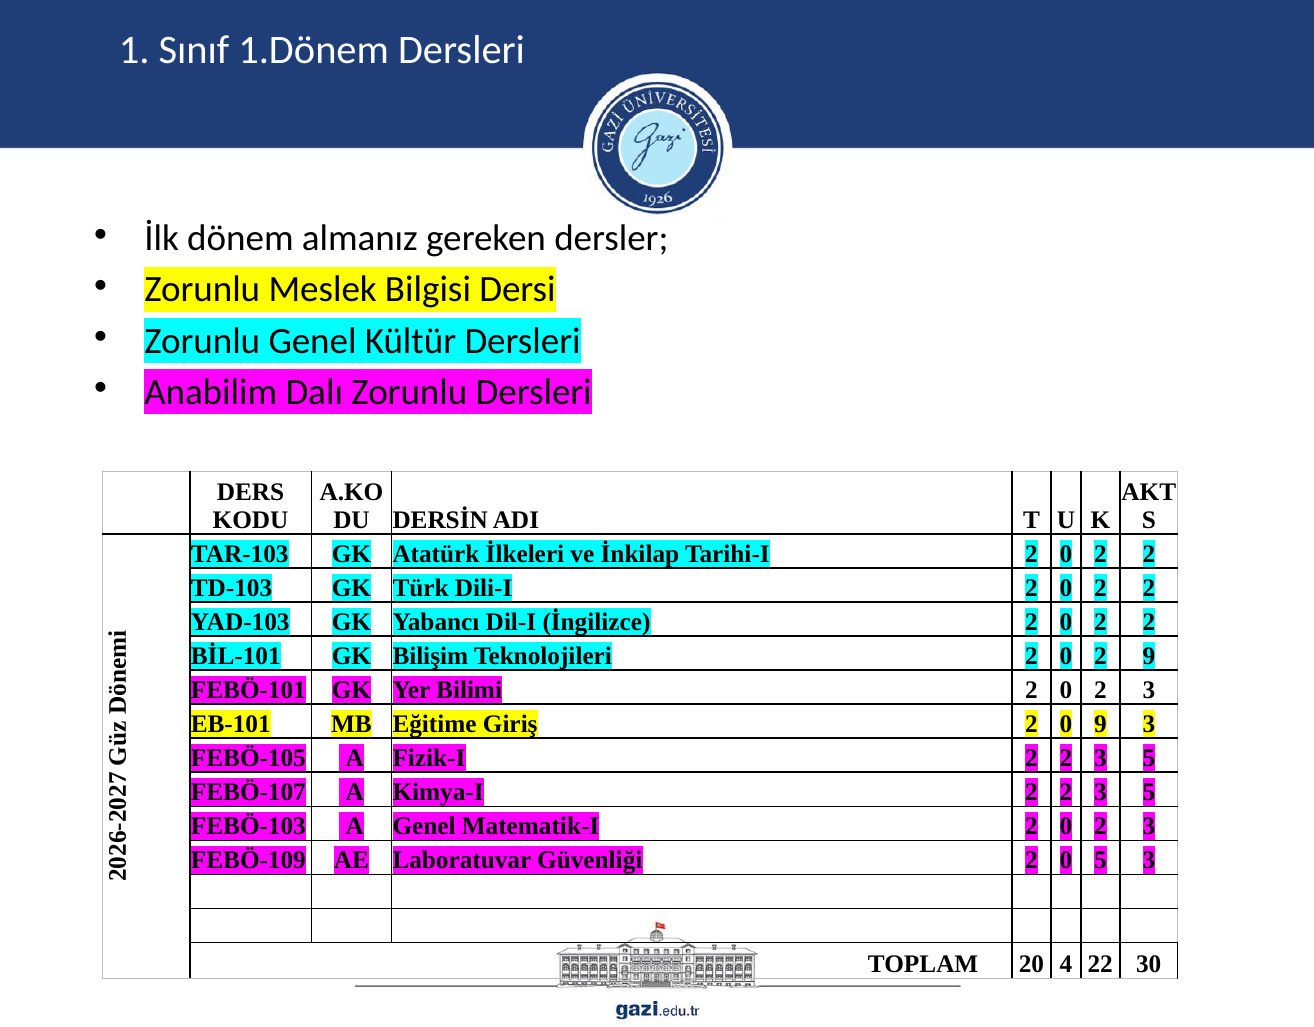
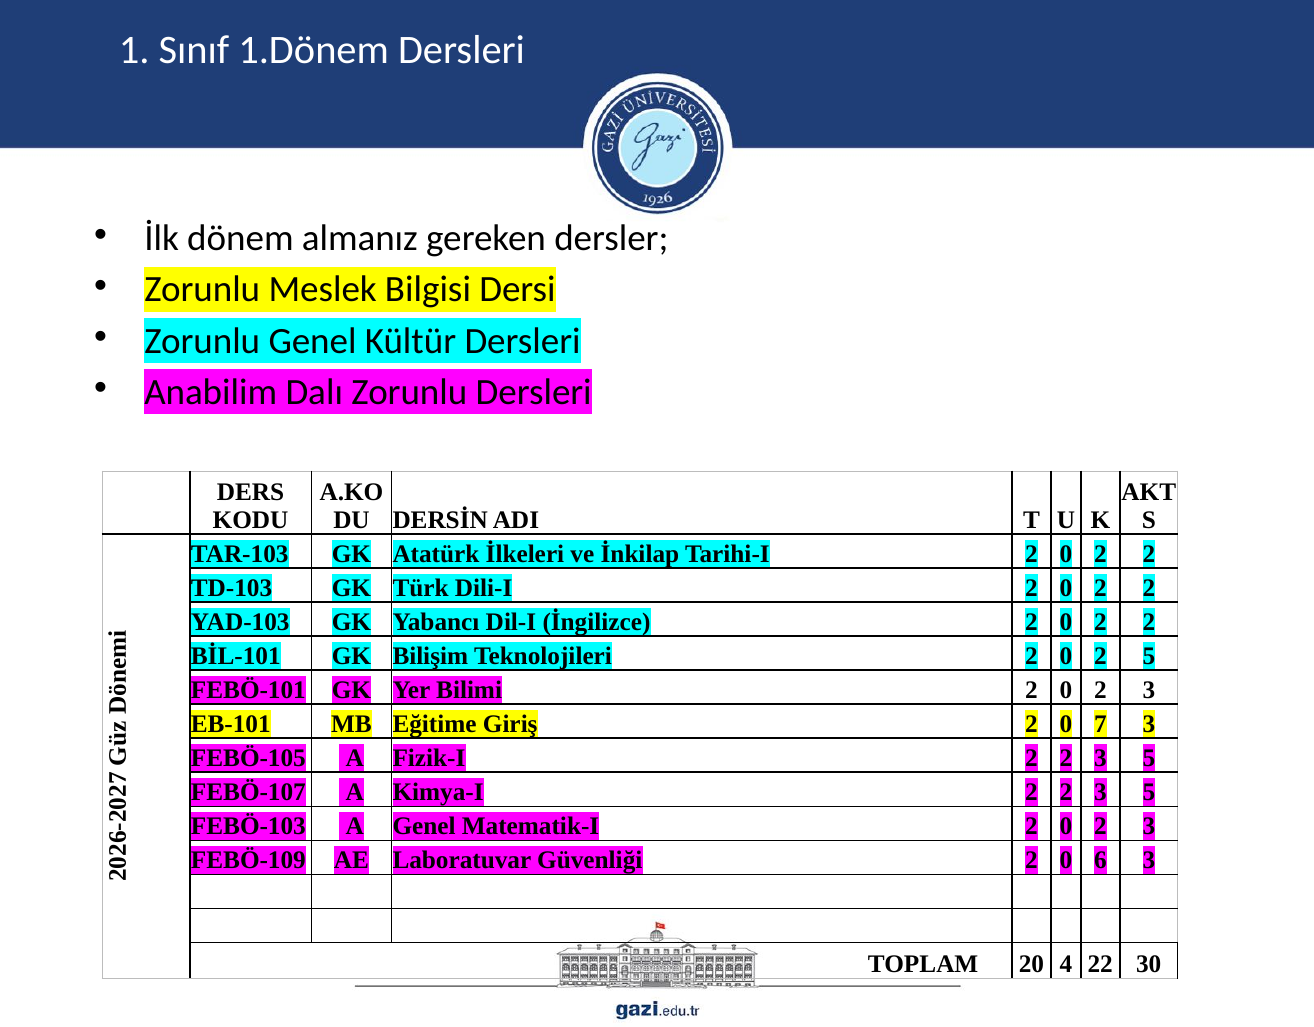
2 9: 9 -> 5 (1149, 657)
0 9: 9 -> 7 (1100, 725)
0 5: 5 -> 6 (1100, 861)
